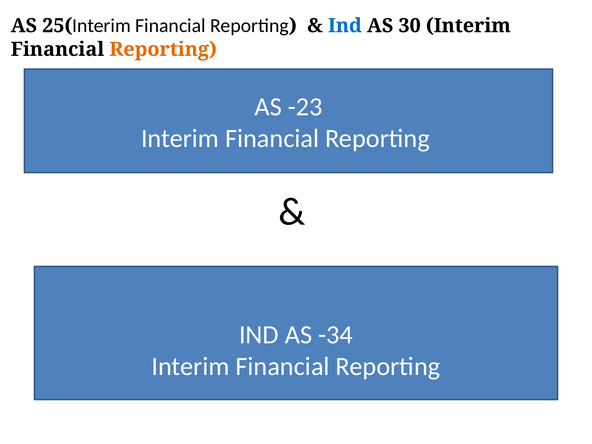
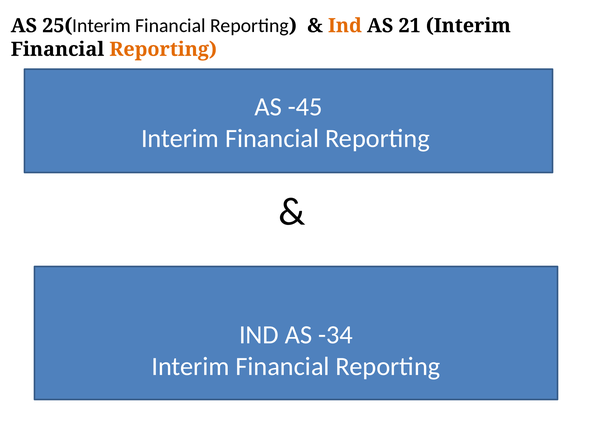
Ind colour: blue -> orange (345, 26)
30: 30 -> 21 (410, 26)
-23: -23 -> -45 (305, 107)
